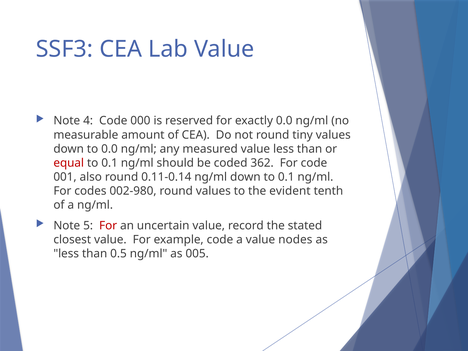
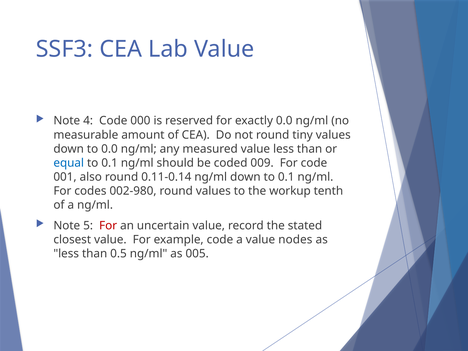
equal colour: red -> blue (69, 163)
362: 362 -> 009 (262, 163)
evident: evident -> workup (290, 191)
